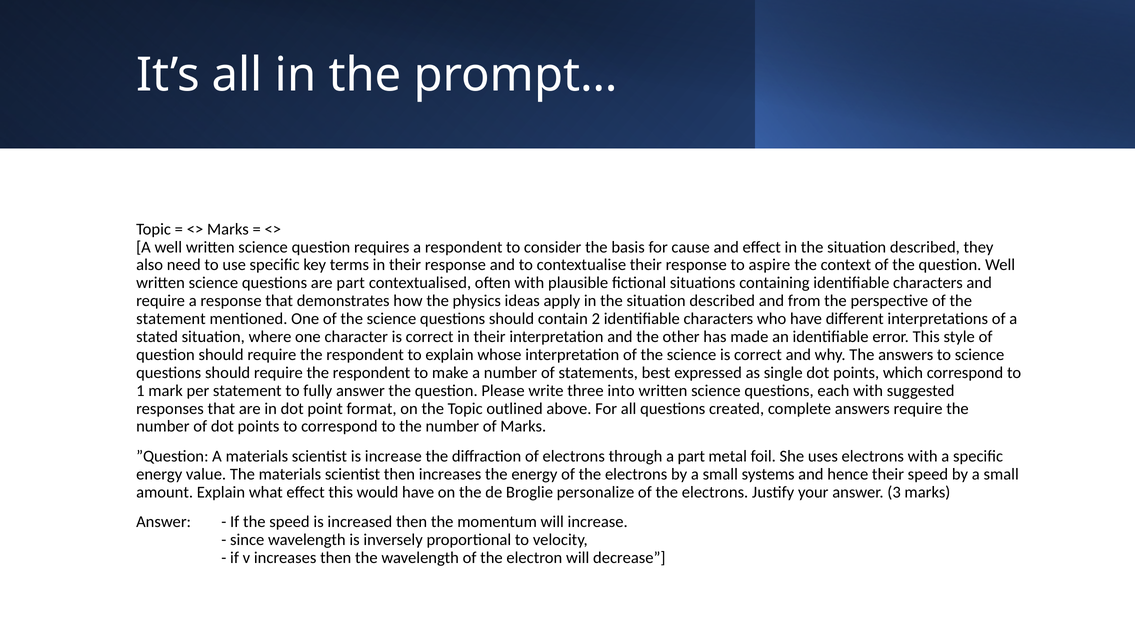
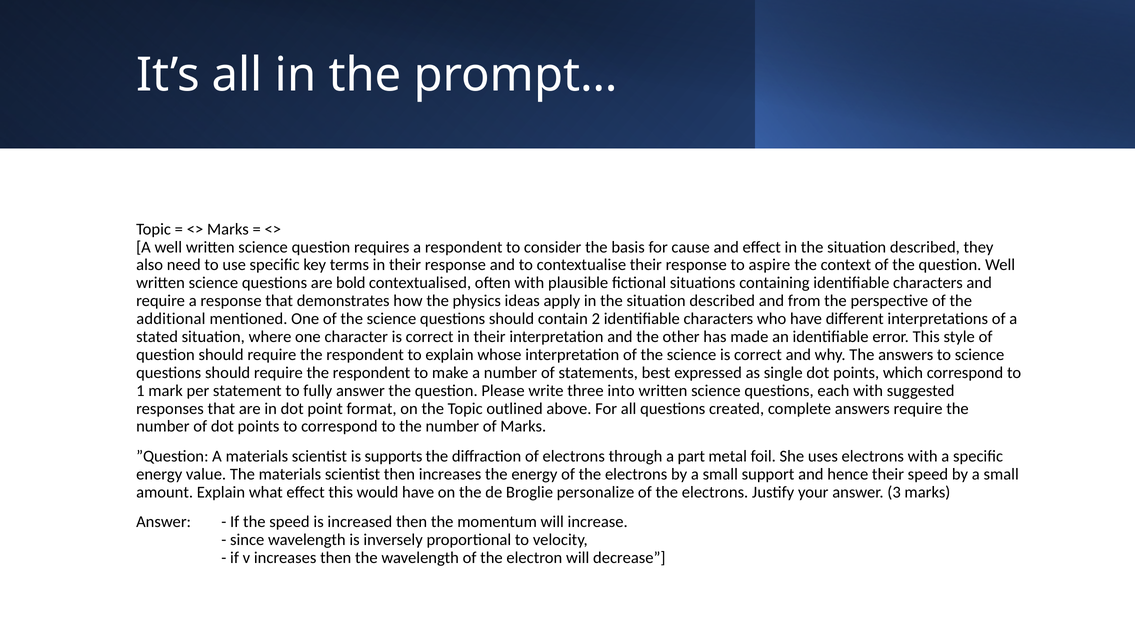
are part: part -> bold (351, 283)
statement: statement -> additional (171, 319)
is increase: increase -> supports (393, 456)
systems: systems -> support (768, 474)
